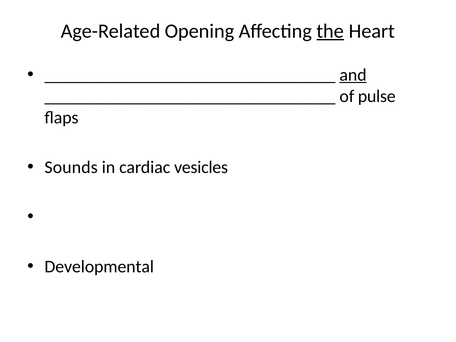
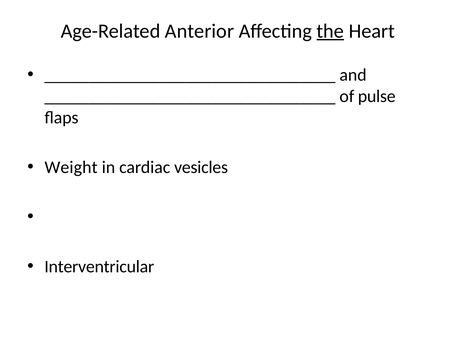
Opening: Opening -> Anterior (200, 31)
and underline: present -> none (353, 75)
Sounds: Sounds -> Weight (71, 167)
Developmental: Developmental -> Interventricular (99, 267)
